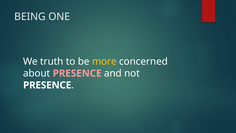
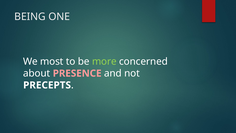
truth: truth -> most (52, 61)
more colour: yellow -> light green (104, 61)
PRESENCE: PRESENCE -> PRECEPTS (47, 85)
